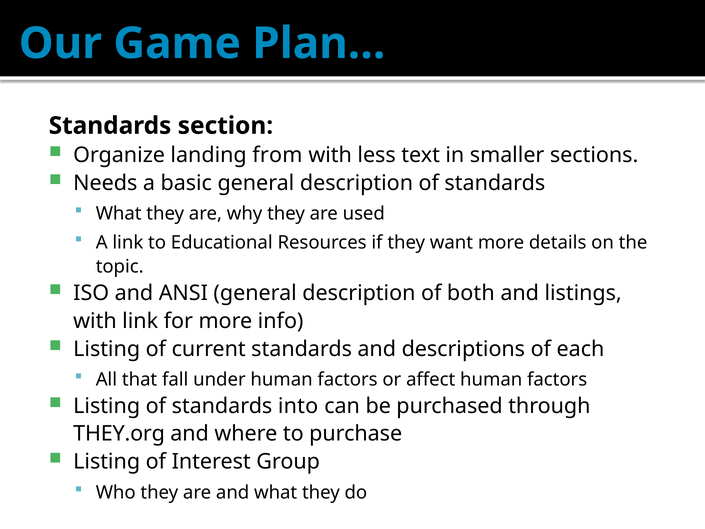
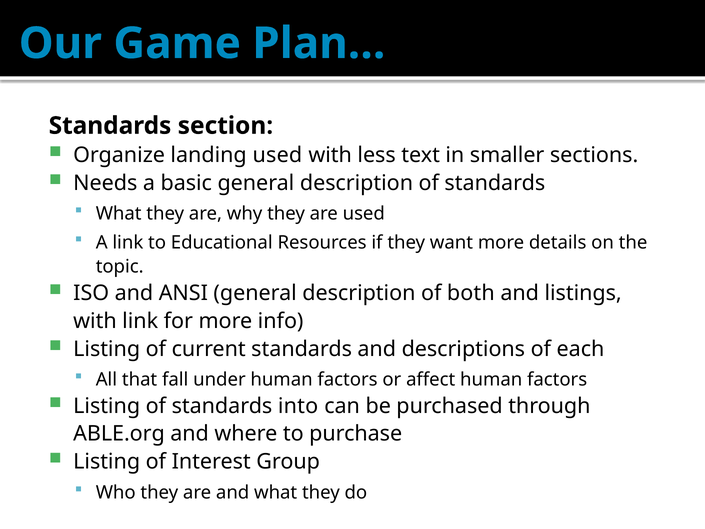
landing from: from -> used (277, 155)
THEY.org: THEY.org -> ABLE.org (119, 434)
